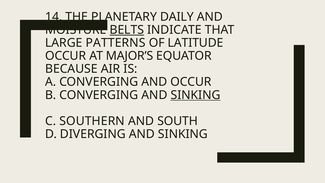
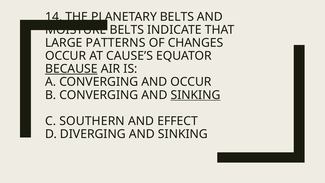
PLANETARY DAILY: DAILY -> BELTS (177, 17)
BELTS underline: present -> none (127, 30)
LATITUDE: LATITUDE -> CHANGES (196, 43)
MAJOR’S: MAJOR’S -> CAUSE’S (130, 56)
BECAUSE underline: none -> present (71, 69)
SOUTH: SOUTH -> EFFECT (178, 121)
